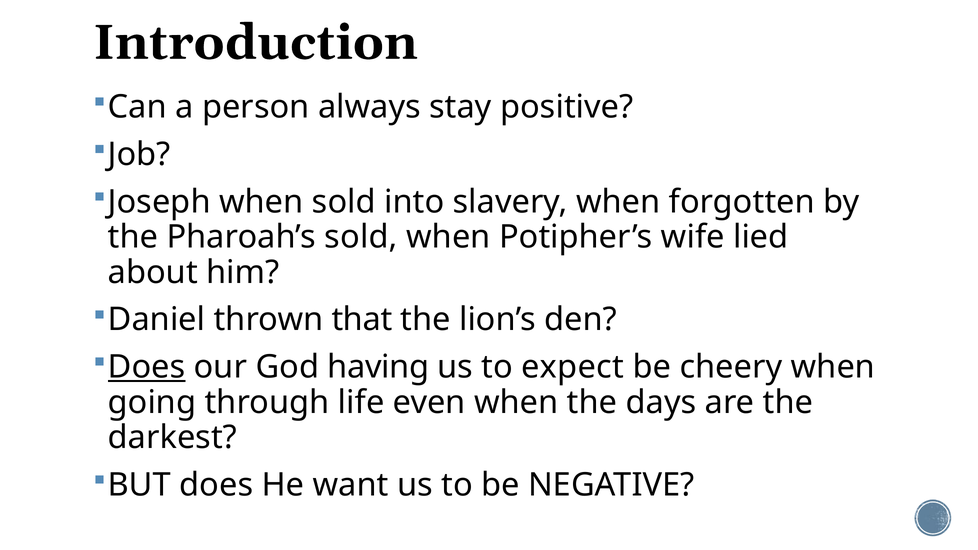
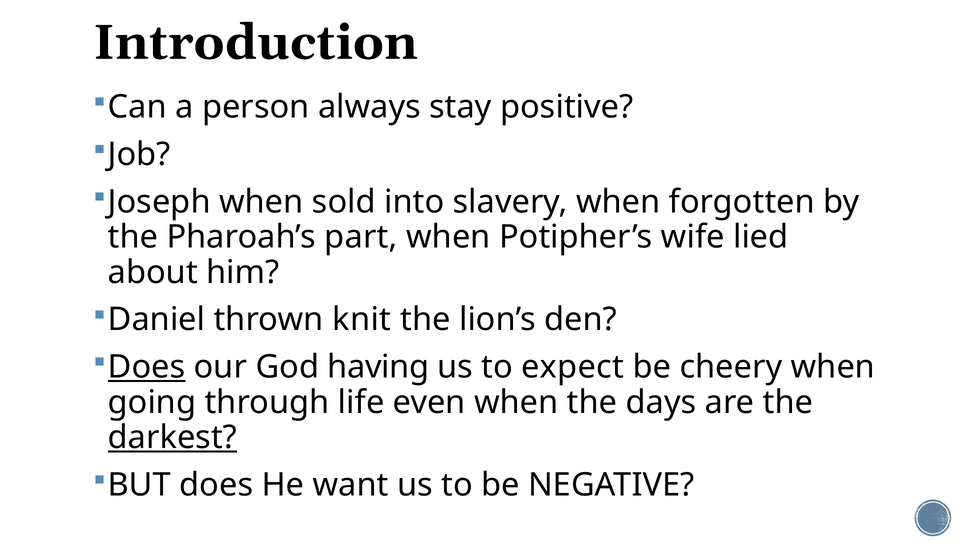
Pharoah’s sold: sold -> part (361, 237)
that: that -> knit (362, 320)
darkest underline: none -> present (172, 438)
